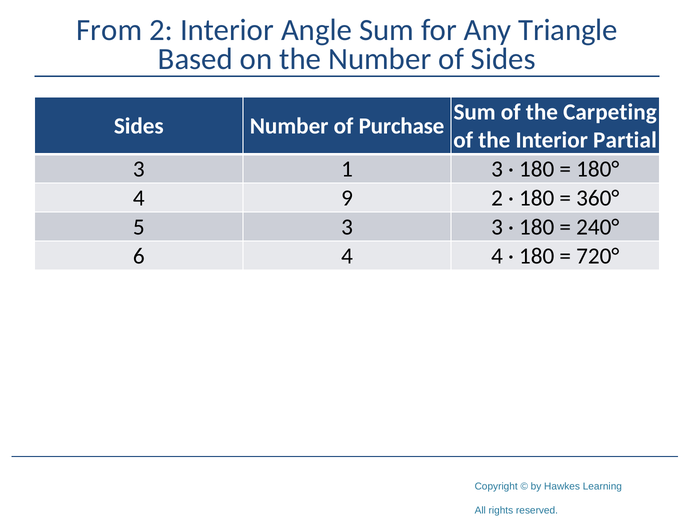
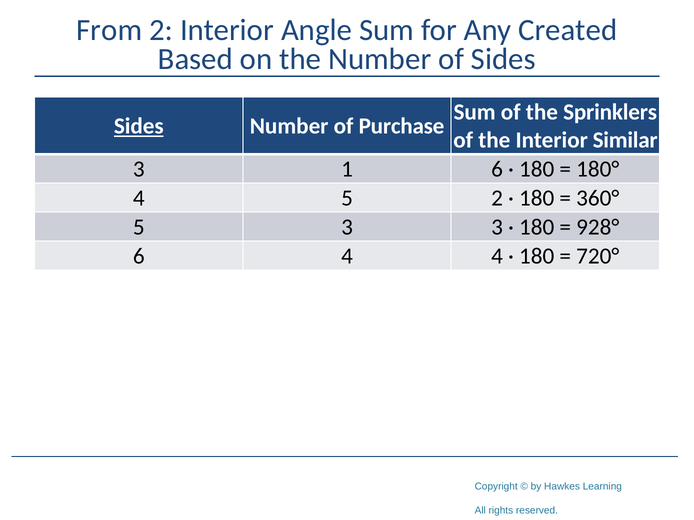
Triangle: Triangle -> Created (568, 30)
Carpeting: Carpeting -> Sprinklers (610, 112)
Sides underline: none -> present (139, 126)
Partial: Partial -> Similar (625, 140)
1 3: 3 -> 6 (497, 169)
4 9: 9 -> 5 (347, 198)
240°: 240° -> 928° (598, 227)
